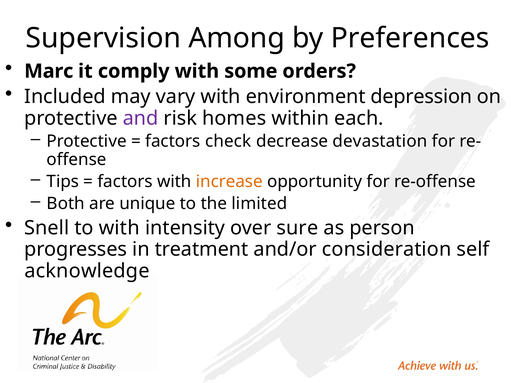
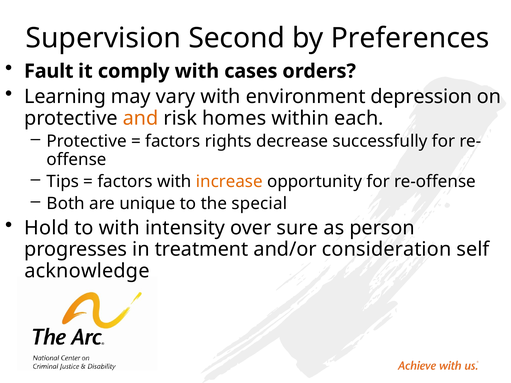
Among: Among -> Second (237, 38)
Marc: Marc -> Fault (49, 71)
some: some -> cases (251, 71)
Included: Included -> Learning (65, 97)
and colour: purple -> orange (141, 118)
check: check -> rights (228, 141)
devastation: devastation -> successfully (380, 141)
limited: limited -> special (259, 204)
Snell: Snell -> Hold (47, 228)
